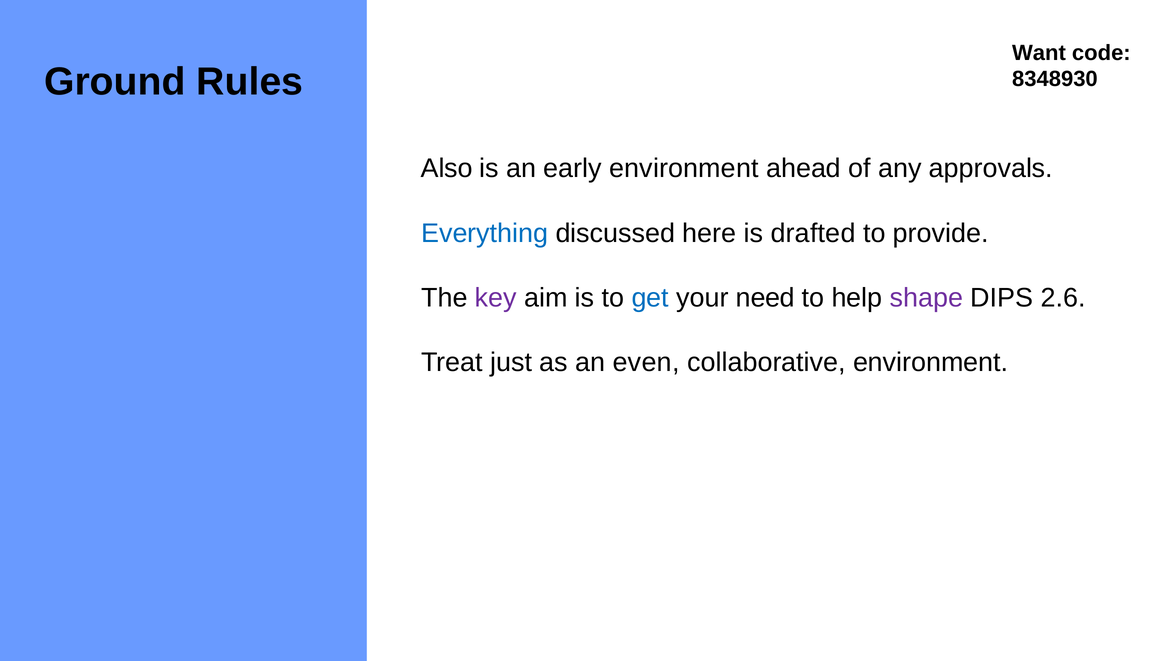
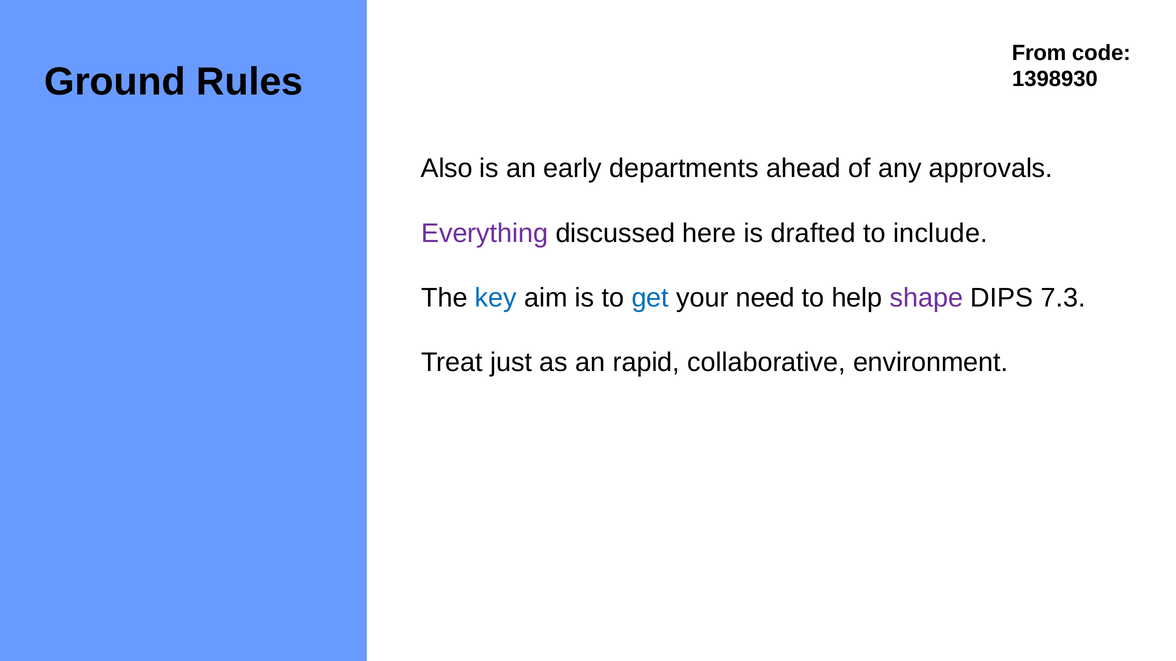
Want: Want -> From (1039, 53)
8348930: 8348930 -> 1398930 (1055, 79)
early environment: environment -> departments (684, 169)
Everything colour: blue -> purple (485, 233)
provide: provide -> include (941, 233)
key colour: purple -> blue (496, 298)
2.6: 2.6 -> 7.3 (1063, 298)
even: even -> rapid (646, 363)
